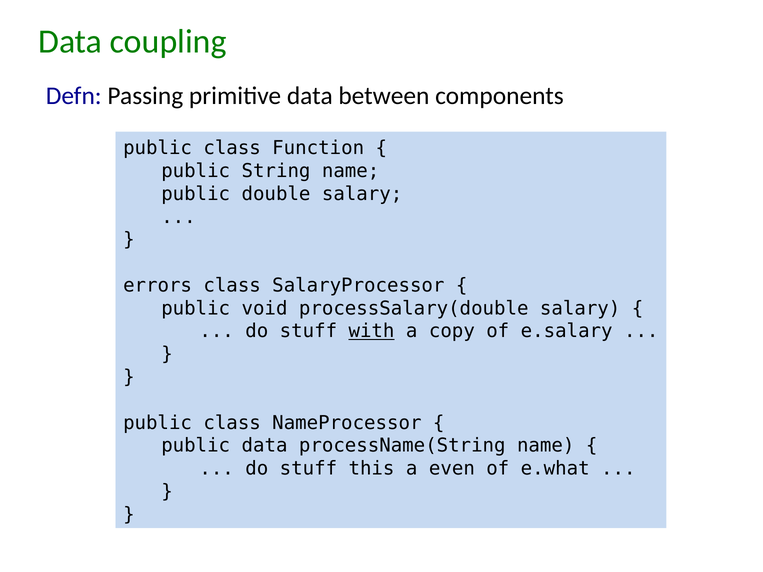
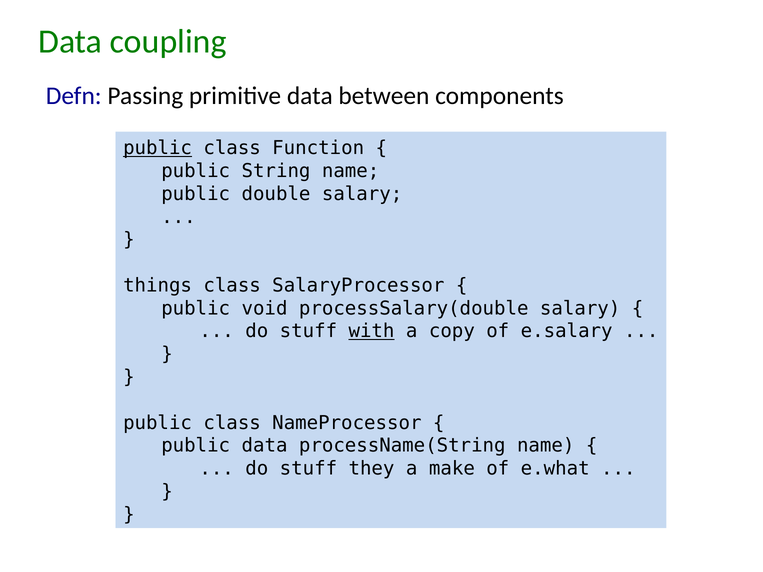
public underline: none -> present (158, 148)
errors: errors -> things (158, 286)
this: this -> they (371, 469)
even: even -> make (452, 469)
